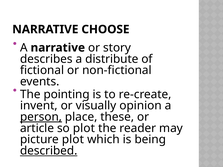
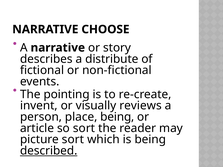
opinion: opinion -> reviews (141, 106)
person underline: present -> none (41, 117)
place these: these -> being (117, 117)
so plot: plot -> sort (84, 128)
picture plot: plot -> sort (73, 140)
